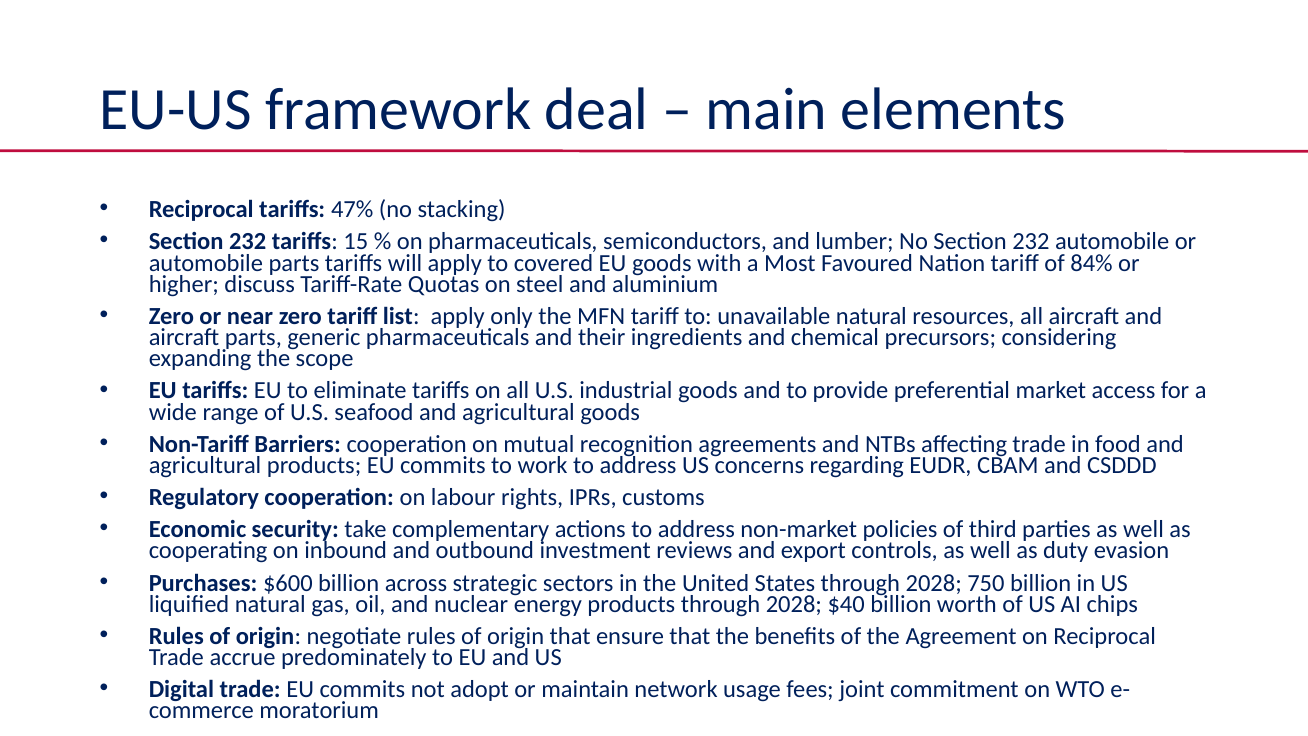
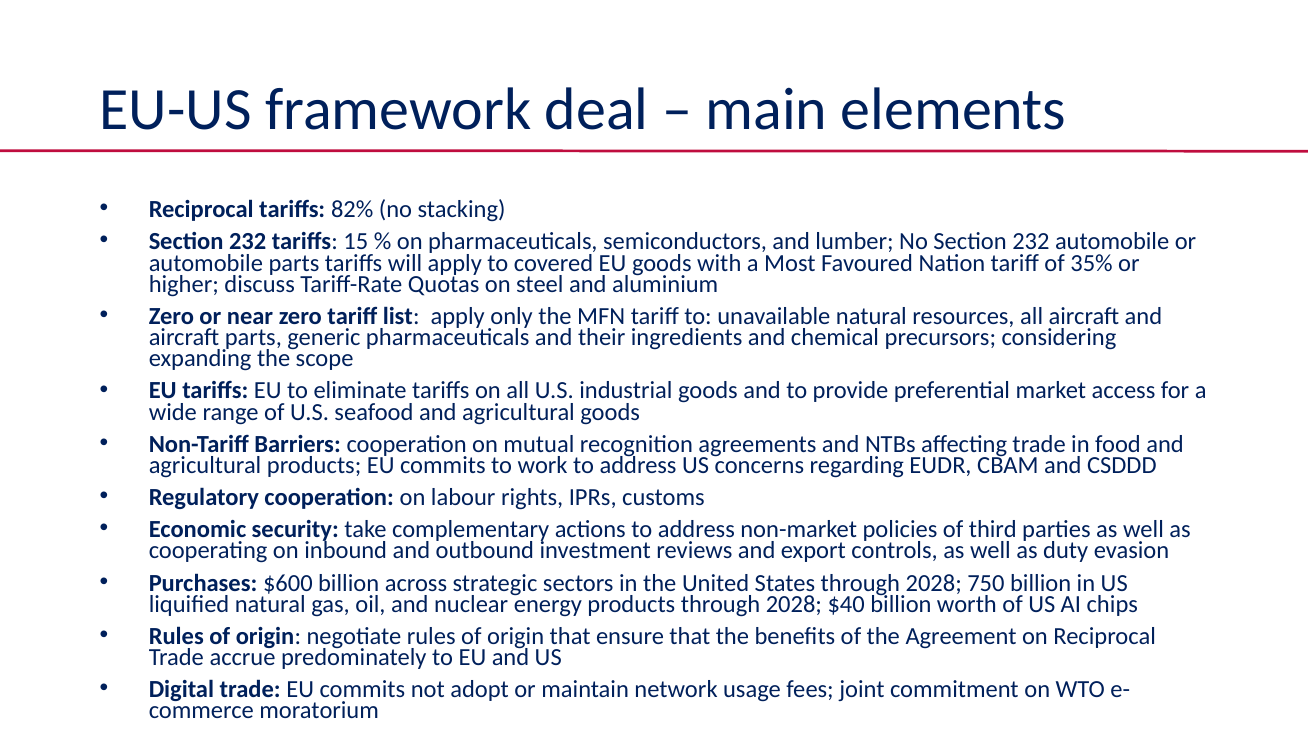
47%: 47% -> 82% (352, 210)
84%: 84% -> 35% (1092, 263)
